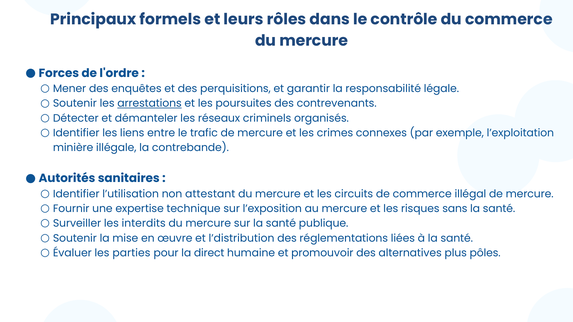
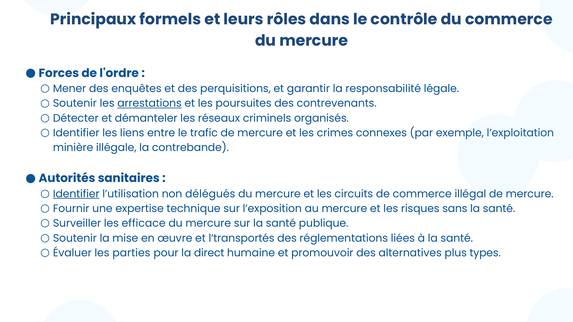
Identifier underline: none -> present (76, 194)
attestant: attestant -> délégués (210, 194)
interdits: interdits -> efficace (144, 224)
l’distribution: l’distribution -> l’transportés (242, 238)
pôles: pôles -> types (485, 253)
